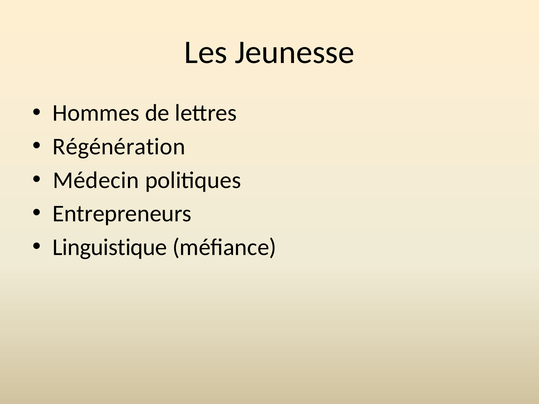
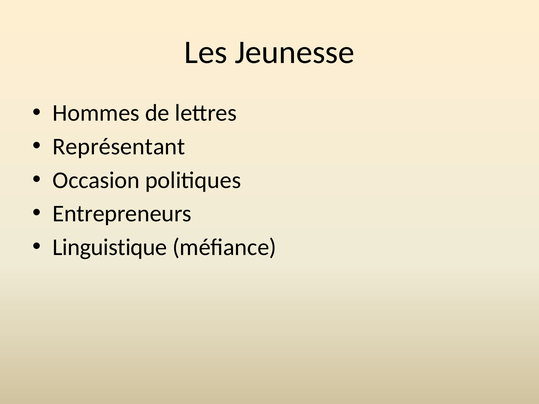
Régénération: Régénération -> Représentant (119, 147)
Médecin: Médecin -> Occasion (96, 180)
